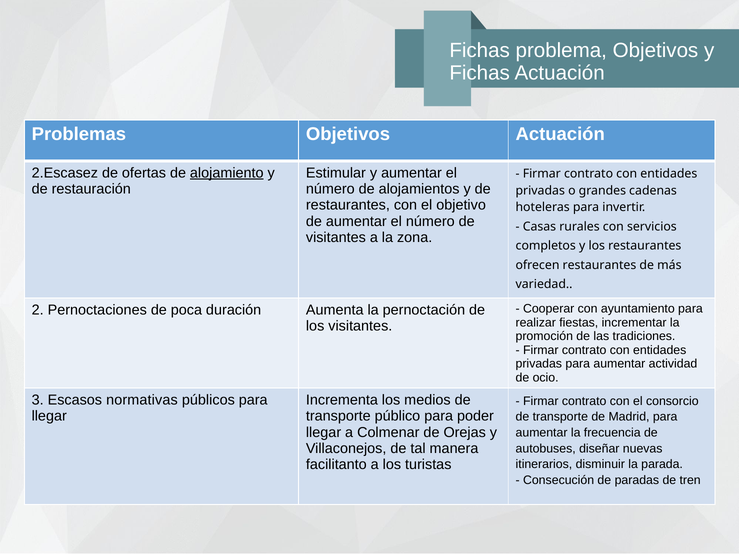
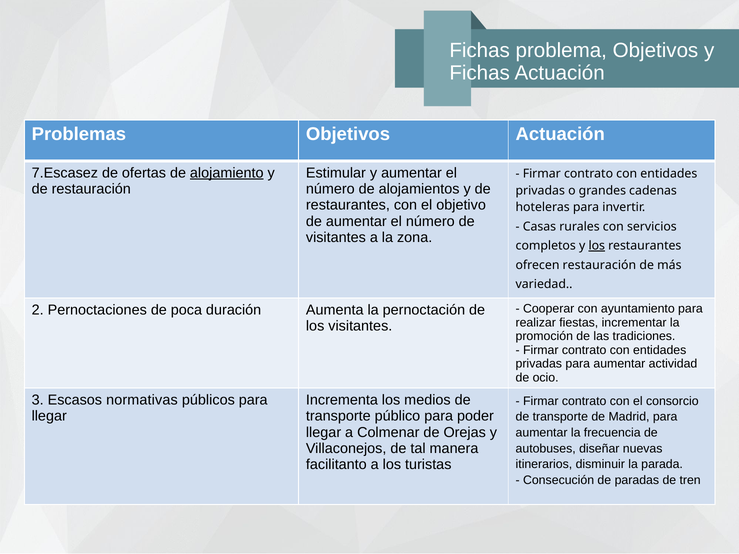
2.Escasez: 2.Escasez -> 7.Escasez (65, 173)
los underline: none -> present (597, 246)
ofrecen restaurantes: restaurantes -> restauración (599, 265)
